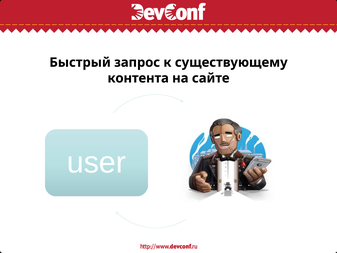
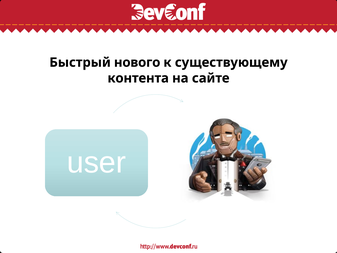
запрос: запрос -> нового (137, 62)
